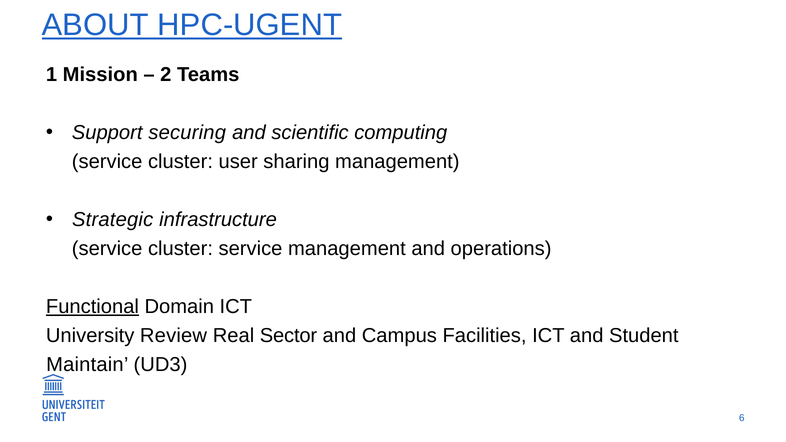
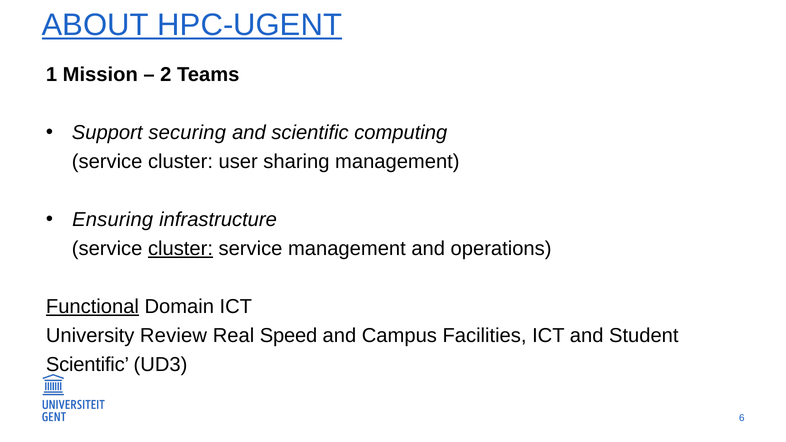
Strategic: Strategic -> Ensuring (113, 220)
cluster underline: none -> present (180, 249)
Sector: Sector -> Speed (289, 336)
Maintain: Maintain -> Scientific (87, 365)
